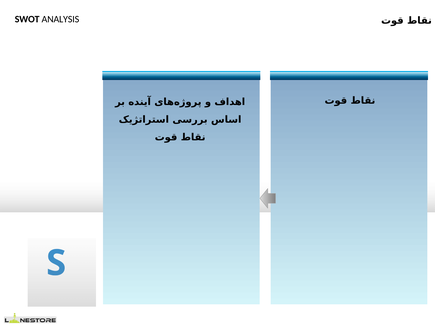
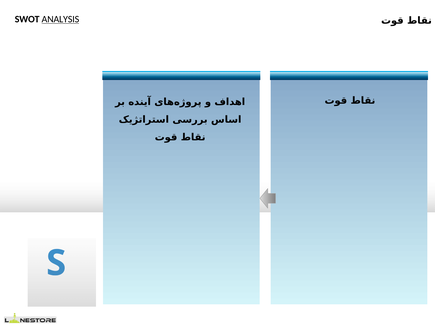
ANALYSIS underline: none -> present (60, 19)
